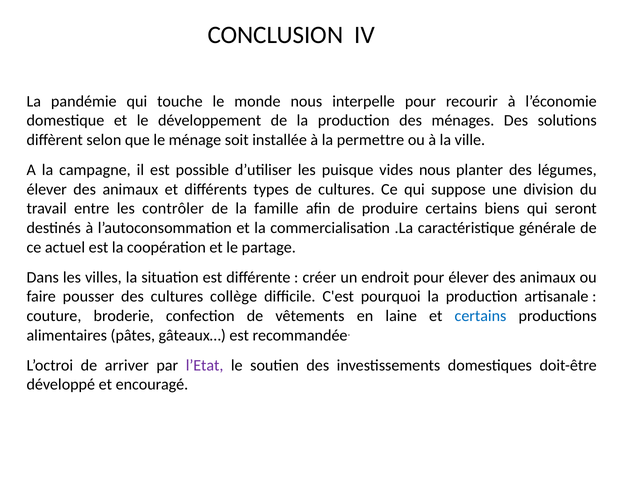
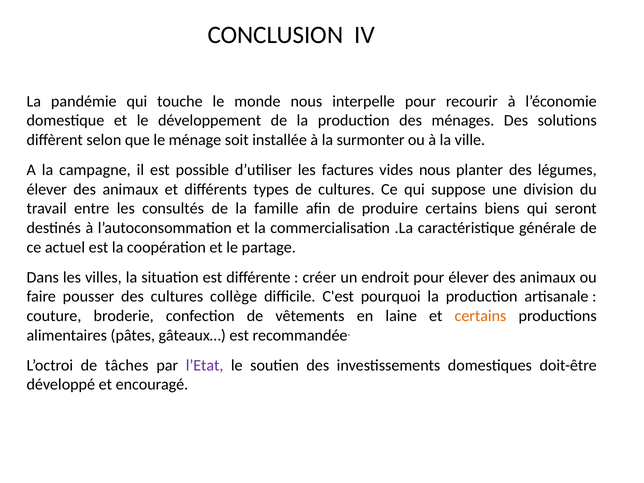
permettre: permettre -> surmonter (371, 140)
puisque: puisque -> factures (348, 170)
contrôler: contrôler -> consultés (173, 209)
certains colour: blue -> orange (480, 316)
arriver: arriver -> tâches (127, 365)
